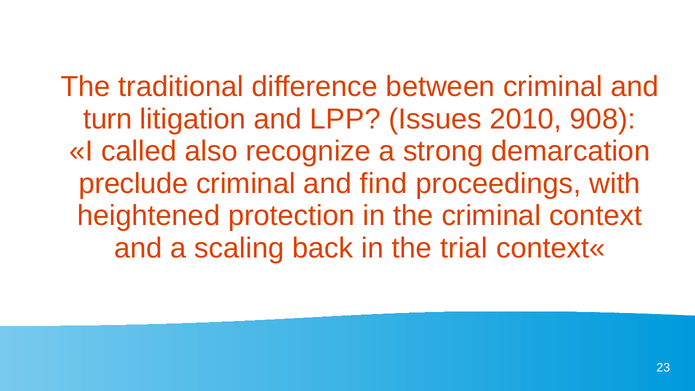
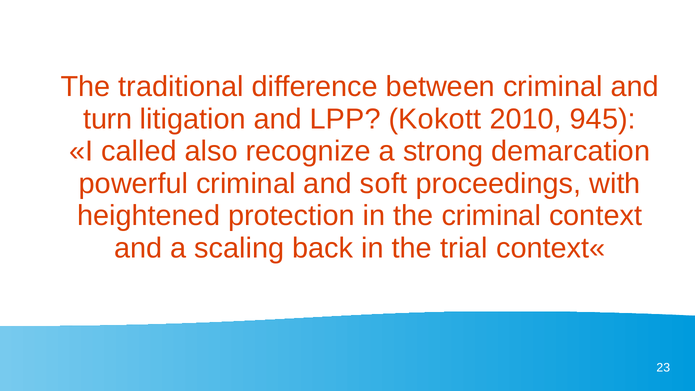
Issues: Issues -> Kokott (435, 119)
908: 908 -> 945 (603, 119)
preclude: preclude -> powerful (133, 184)
find: find -> soft (384, 184)
